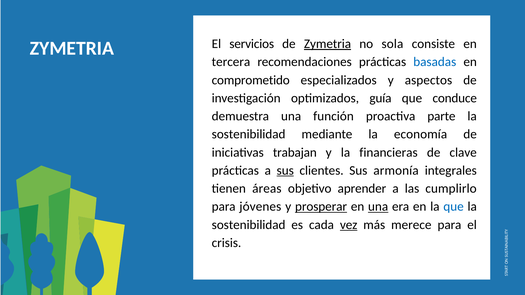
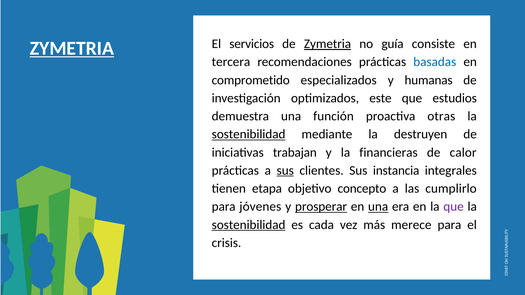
ZYMETRIA underline: none -> present (72, 48)
sola: sola -> guía (393, 44)
aspectos: aspectos -> humanas (429, 80)
guía: guía -> este (380, 98)
conduce: conduce -> estudios (455, 98)
parte: parte -> otras (441, 116)
sostenibilidad underline: none -> present (249, 134)
economía: economía -> destruyen (421, 134)
clave: clave -> calor (463, 153)
armonía: armonía -> instancia (396, 171)
áreas: áreas -> etapa (267, 189)
aprender: aprender -> concepto (362, 189)
que colour: blue -> purple (454, 207)
sostenibilidad underline: none -> present (249, 225)
vez underline: present -> none (349, 225)
